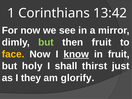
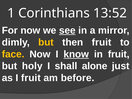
13:42: 13:42 -> 13:52 (110, 13)
see underline: none -> present (67, 30)
but colour: light green -> yellow (46, 42)
thirst: thirst -> alone (95, 66)
I they: they -> fruit (31, 78)
glorify: glorify -> before (78, 78)
